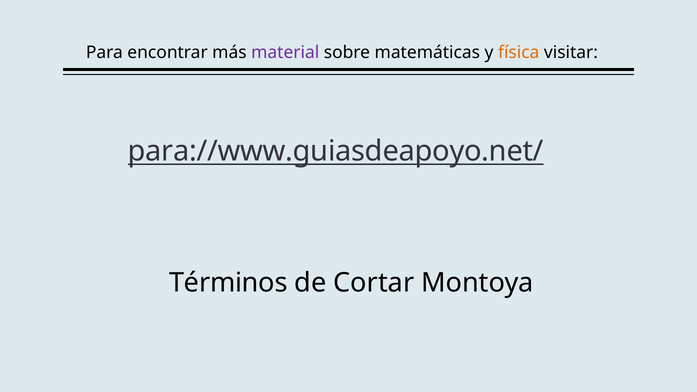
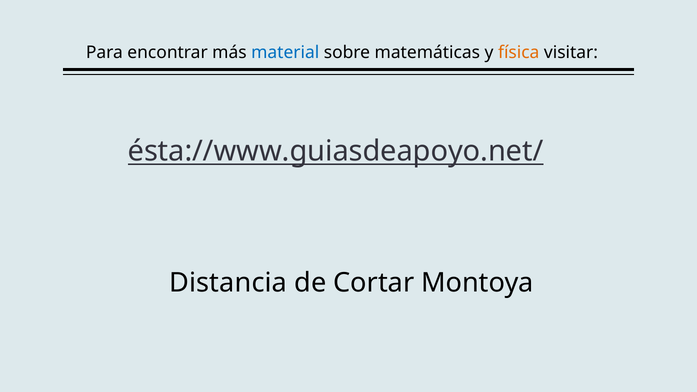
material colour: purple -> blue (285, 52)
para://www.guiasdeapoyo.net/: para://www.guiasdeapoyo.net/ -> ésta://www.guiasdeapoyo.net/ (336, 151)
Términos: Términos -> Distancia (228, 283)
